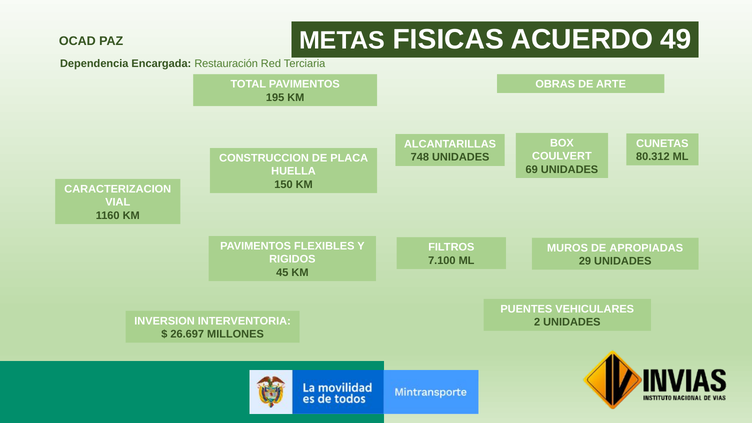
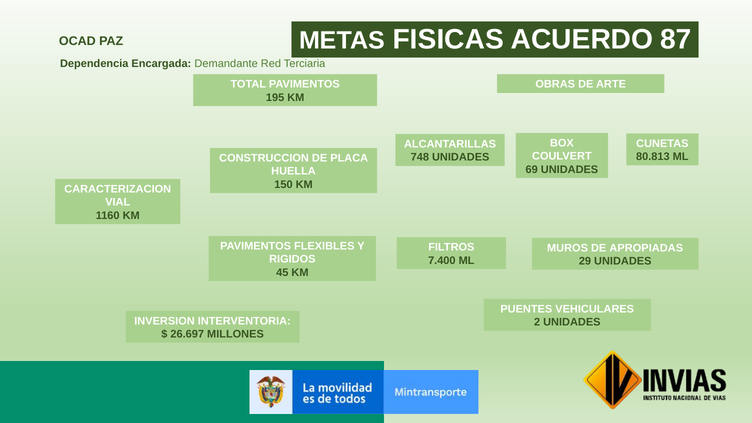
49: 49 -> 87 (676, 39)
Restauración: Restauración -> Demandante (226, 64)
80.312: 80.312 -> 80.813 (653, 157)
7.100: 7.100 -> 7.400 (442, 261)
